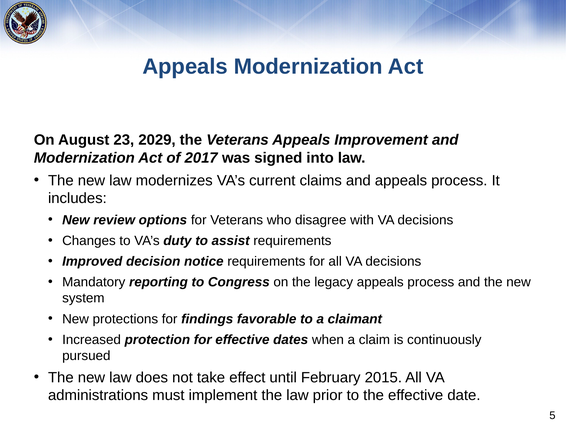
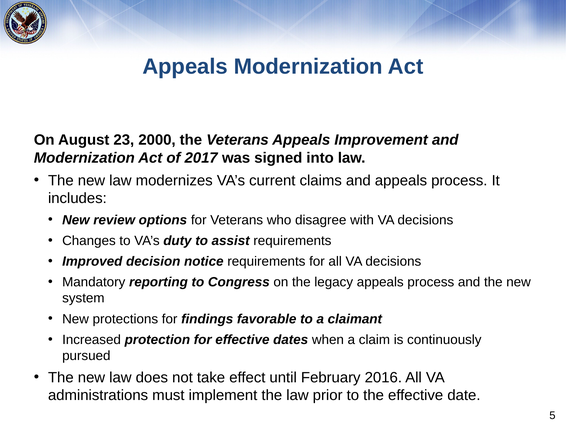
2029: 2029 -> 2000 (157, 140)
2015: 2015 -> 2016 (383, 378)
